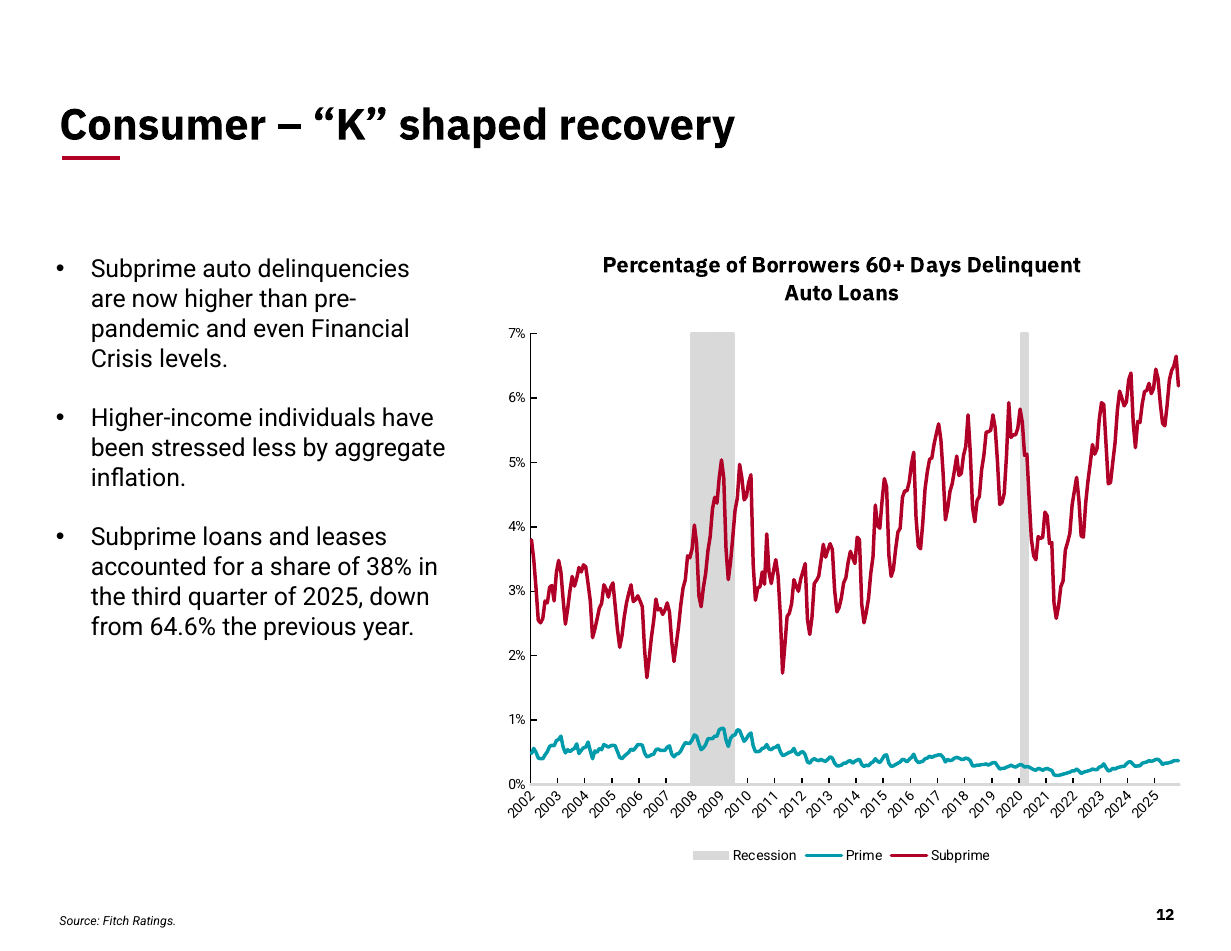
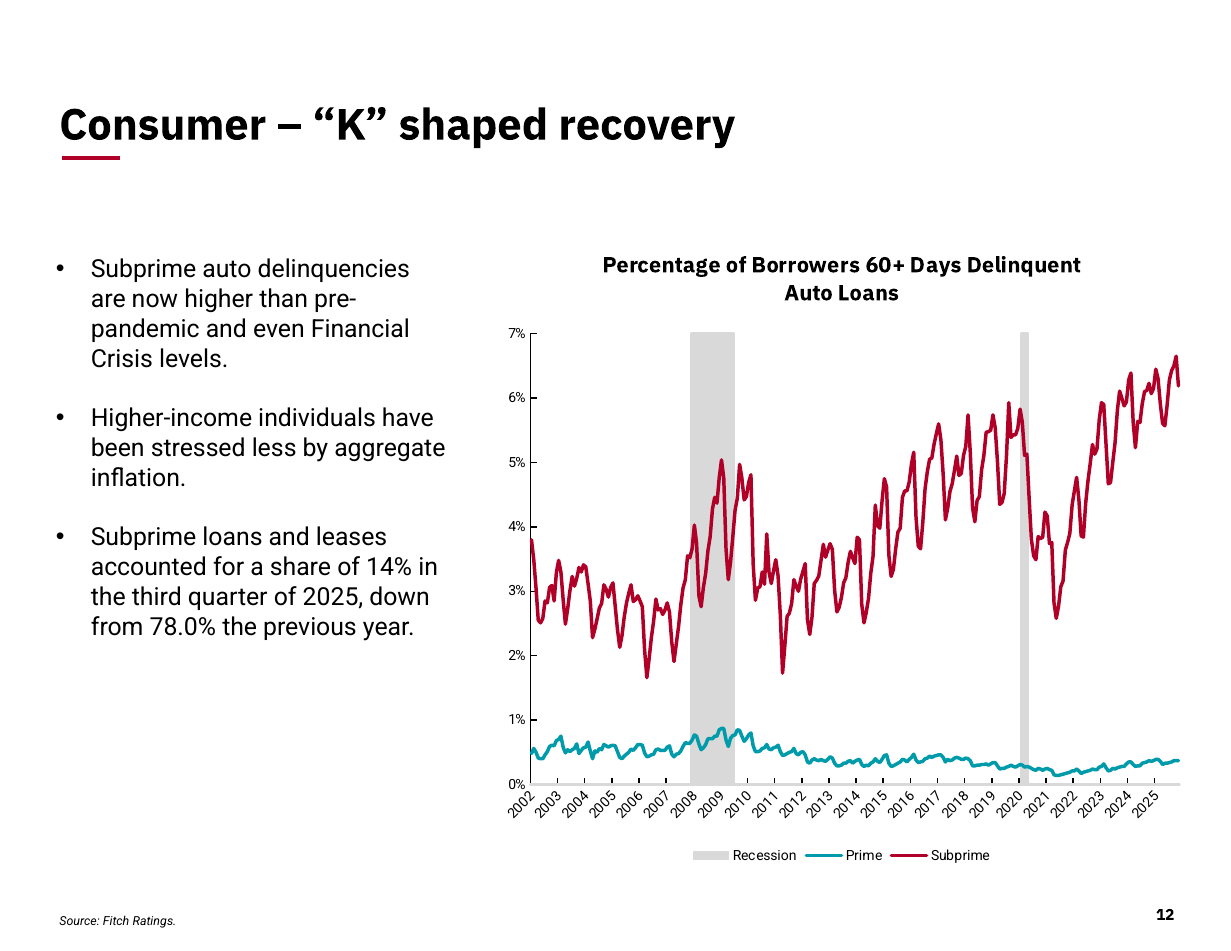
38%: 38% -> 14% (389, 568)
64.6%: 64.6% -> 78.0% (183, 627)
